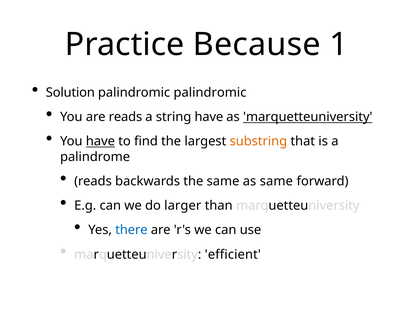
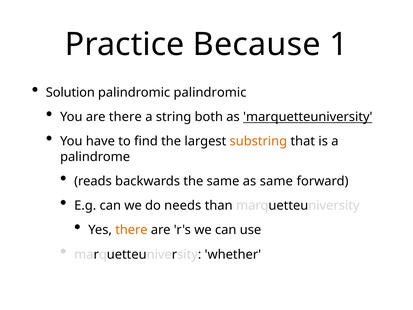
are reads: reads -> there (125, 117)
string have: have -> both (209, 117)
have underline: present -> none (100, 141)
larger: larger -> needs (183, 205)
there colour: blue -> orange (131, 230)
efficient: efficient -> whether (233, 254)
